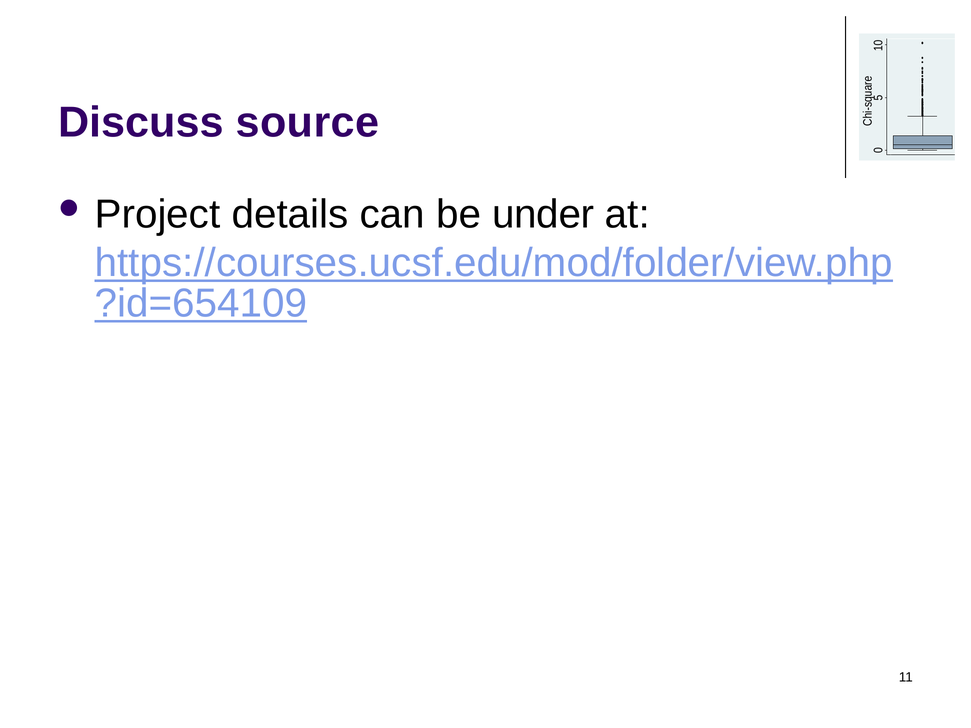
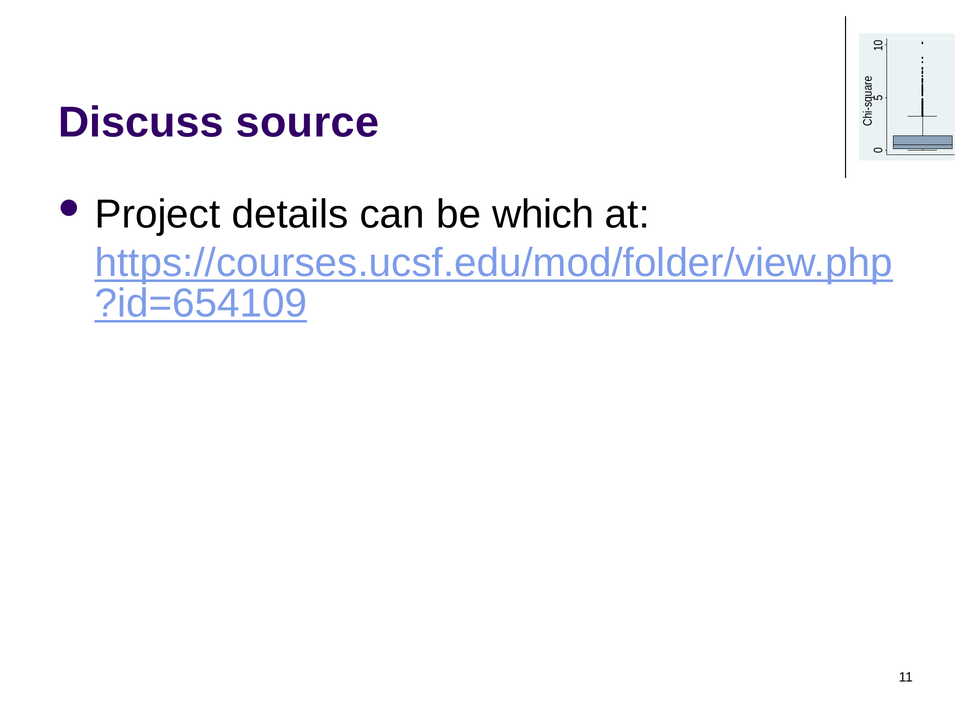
under: under -> which (543, 215)
